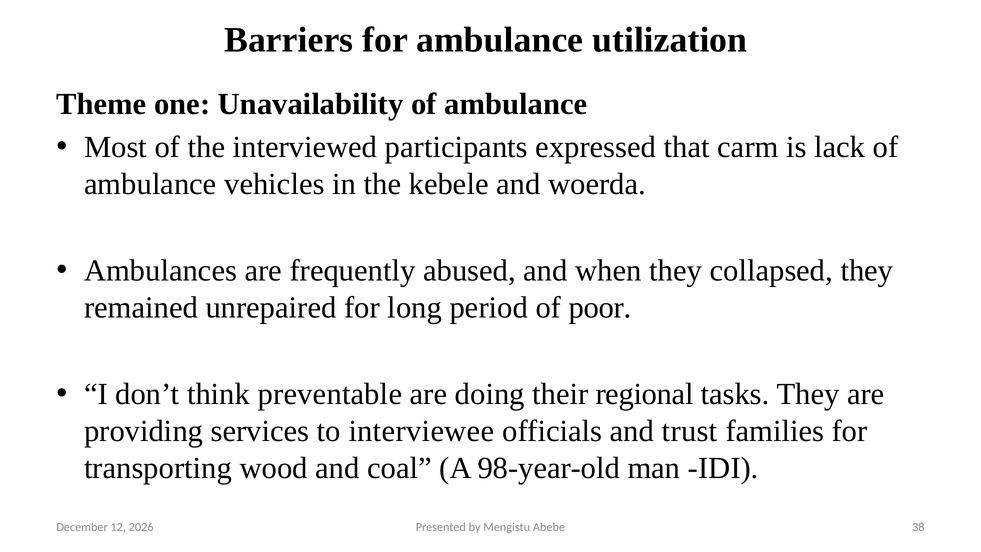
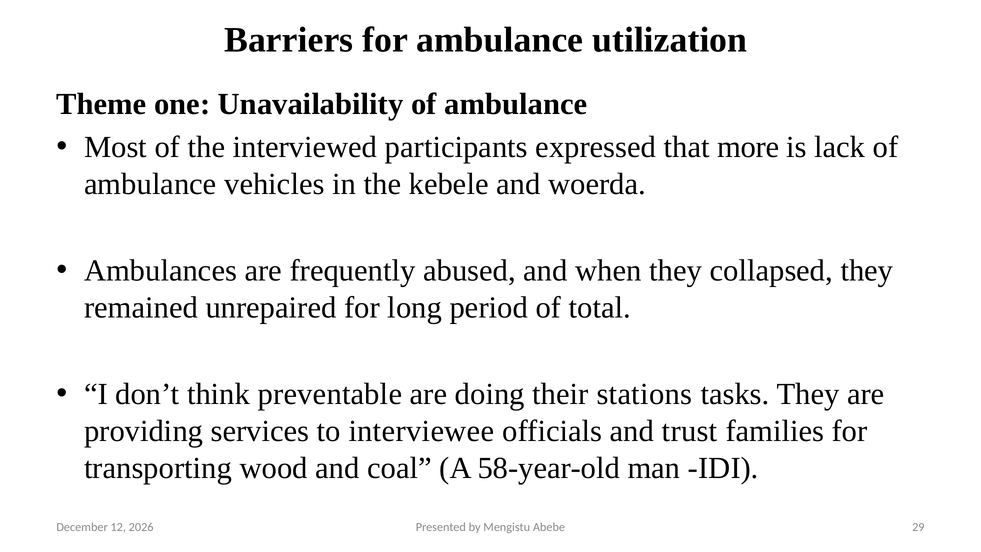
carm: carm -> more (748, 147)
poor: poor -> total (600, 308)
regional: regional -> stations (644, 394)
98-year-old: 98-year-old -> 58-year-old (549, 468)
38: 38 -> 29 (918, 527)
